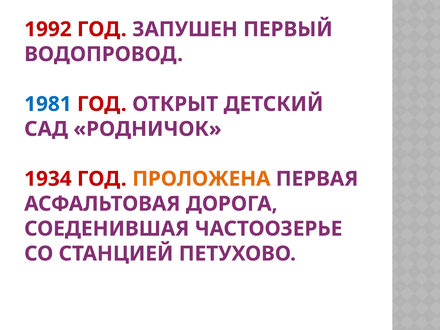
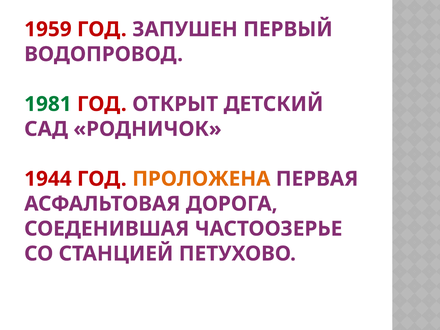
1992: 1992 -> 1959 (48, 29)
1981 colour: blue -> green (48, 104)
1934: 1934 -> 1944 (48, 179)
